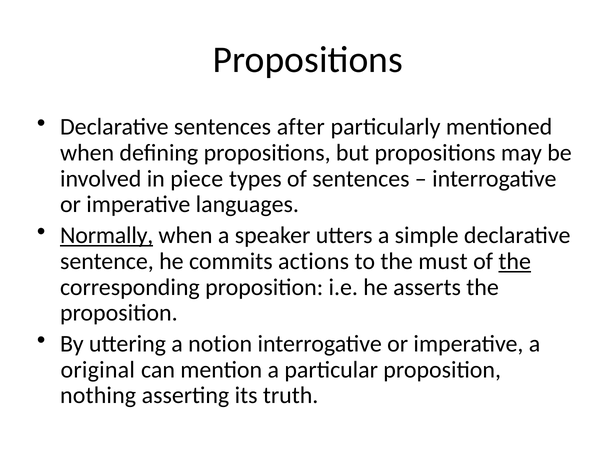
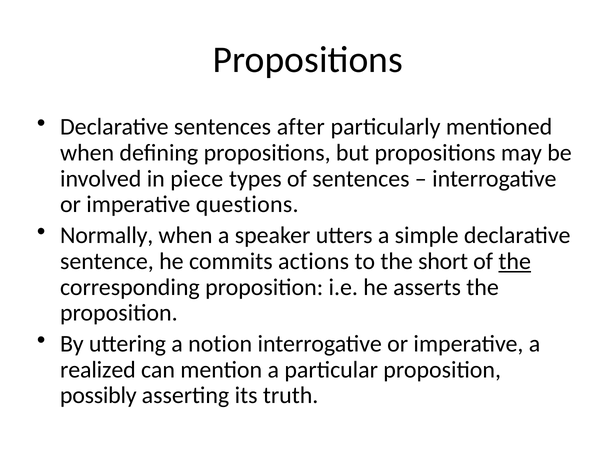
languages: languages -> questions (247, 205)
Normally underline: present -> none (107, 235)
must: must -> short (443, 261)
original: original -> realized (98, 370)
nothing: nothing -> possibly (98, 396)
